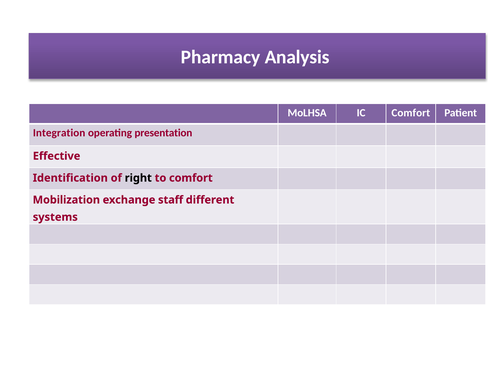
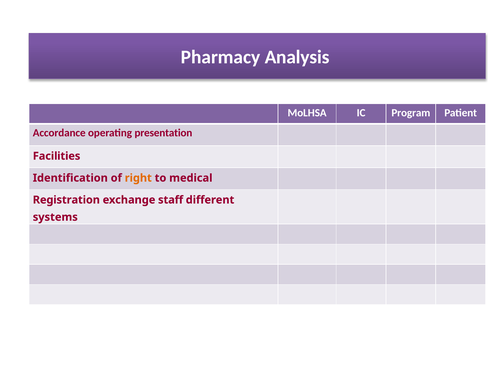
IC Comfort: Comfort -> Program (411, 113)
Integration: Integration -> Accordance (59, 133)
Effective: Effective -> Facilities (57, 156)
right colour: black -> orange (138, 178)
to comfort: comfort -> medical (191, 178)
Mobilization: Mobilization -> Registration (66, 200)
